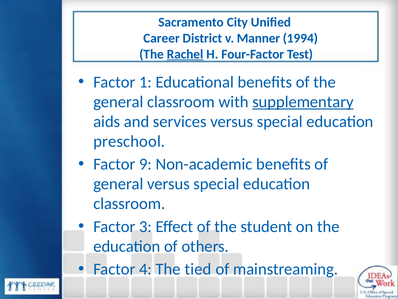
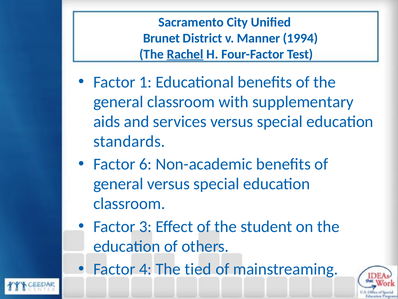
Career: Career -> Brunet (162, 38)
supplementary underline: present -> none (303, 102)
preschool: preschool -> standards (129, 141)
9: 9 -> 6 (145, 164)
